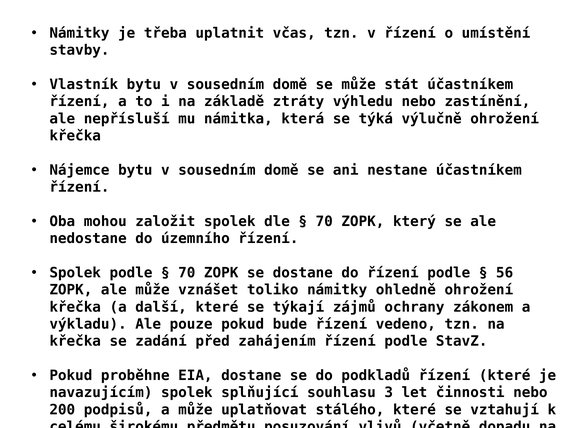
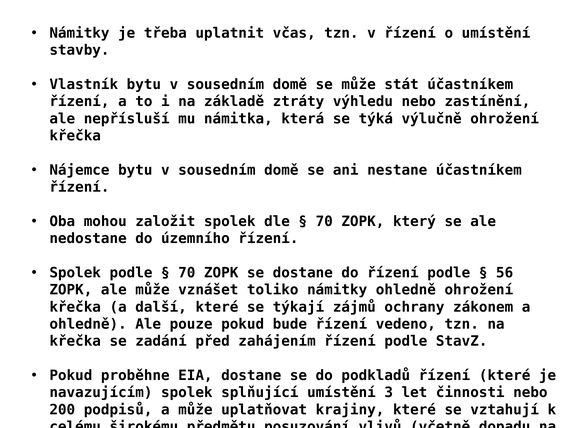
výkladu: výkladu -> ohledně (88, 324)
splňující souhlasu: souhlasu -> umístění (341, 393)
stálého: stálého -> krajiny (350, 410)
